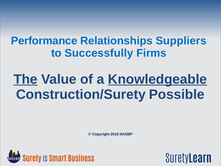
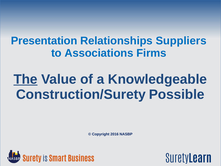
Performance: Performance -> Presentation (44, 41)
Successfully: Successfully -> Associations (99, 53)
Knowledgeable underline: present -> none (157, 79)
